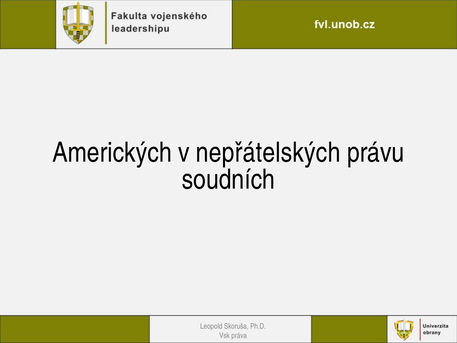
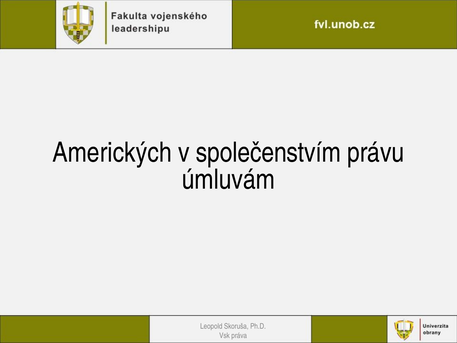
nepřátelských: nepřátelských -> společenstvím (268, 153)
soudních: soudních -> úmluvám (228, 179)
